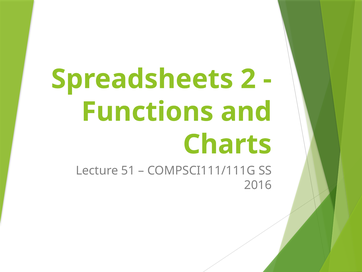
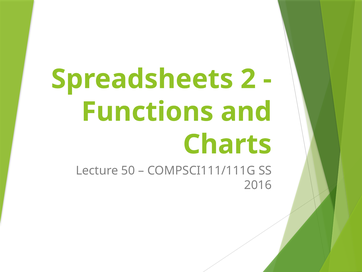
51: 51 -> 50 (128, 170)
